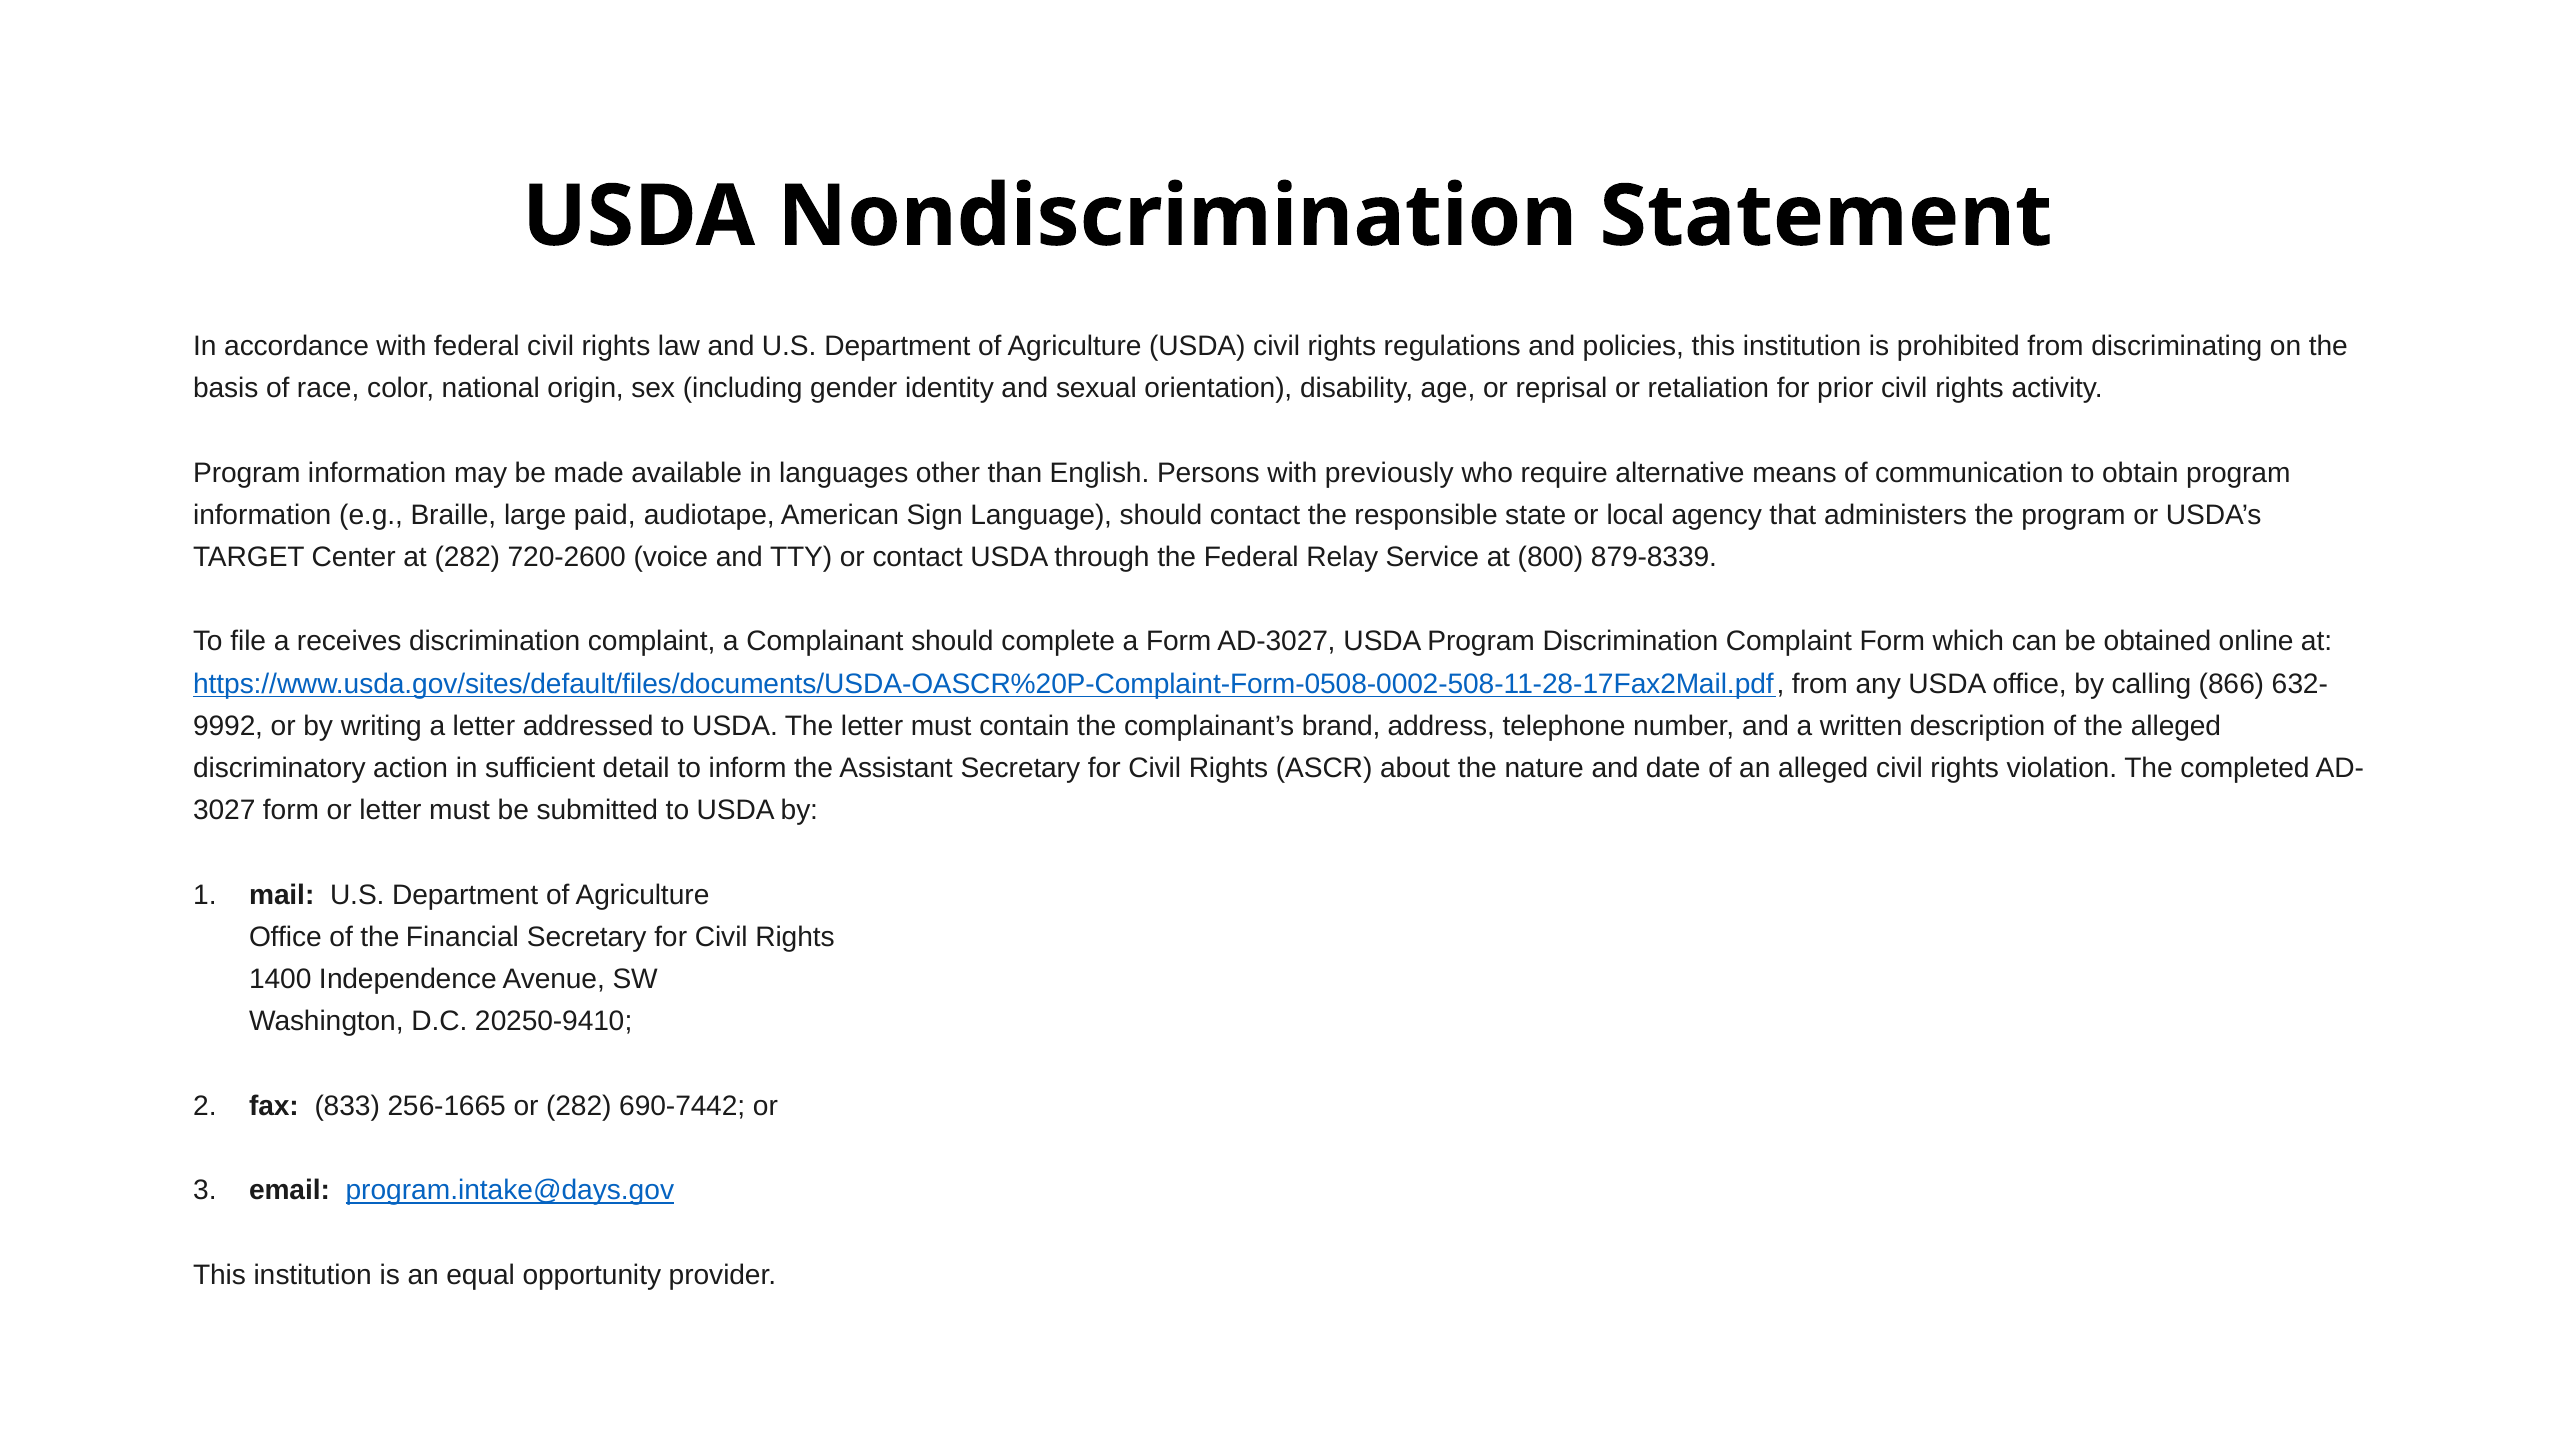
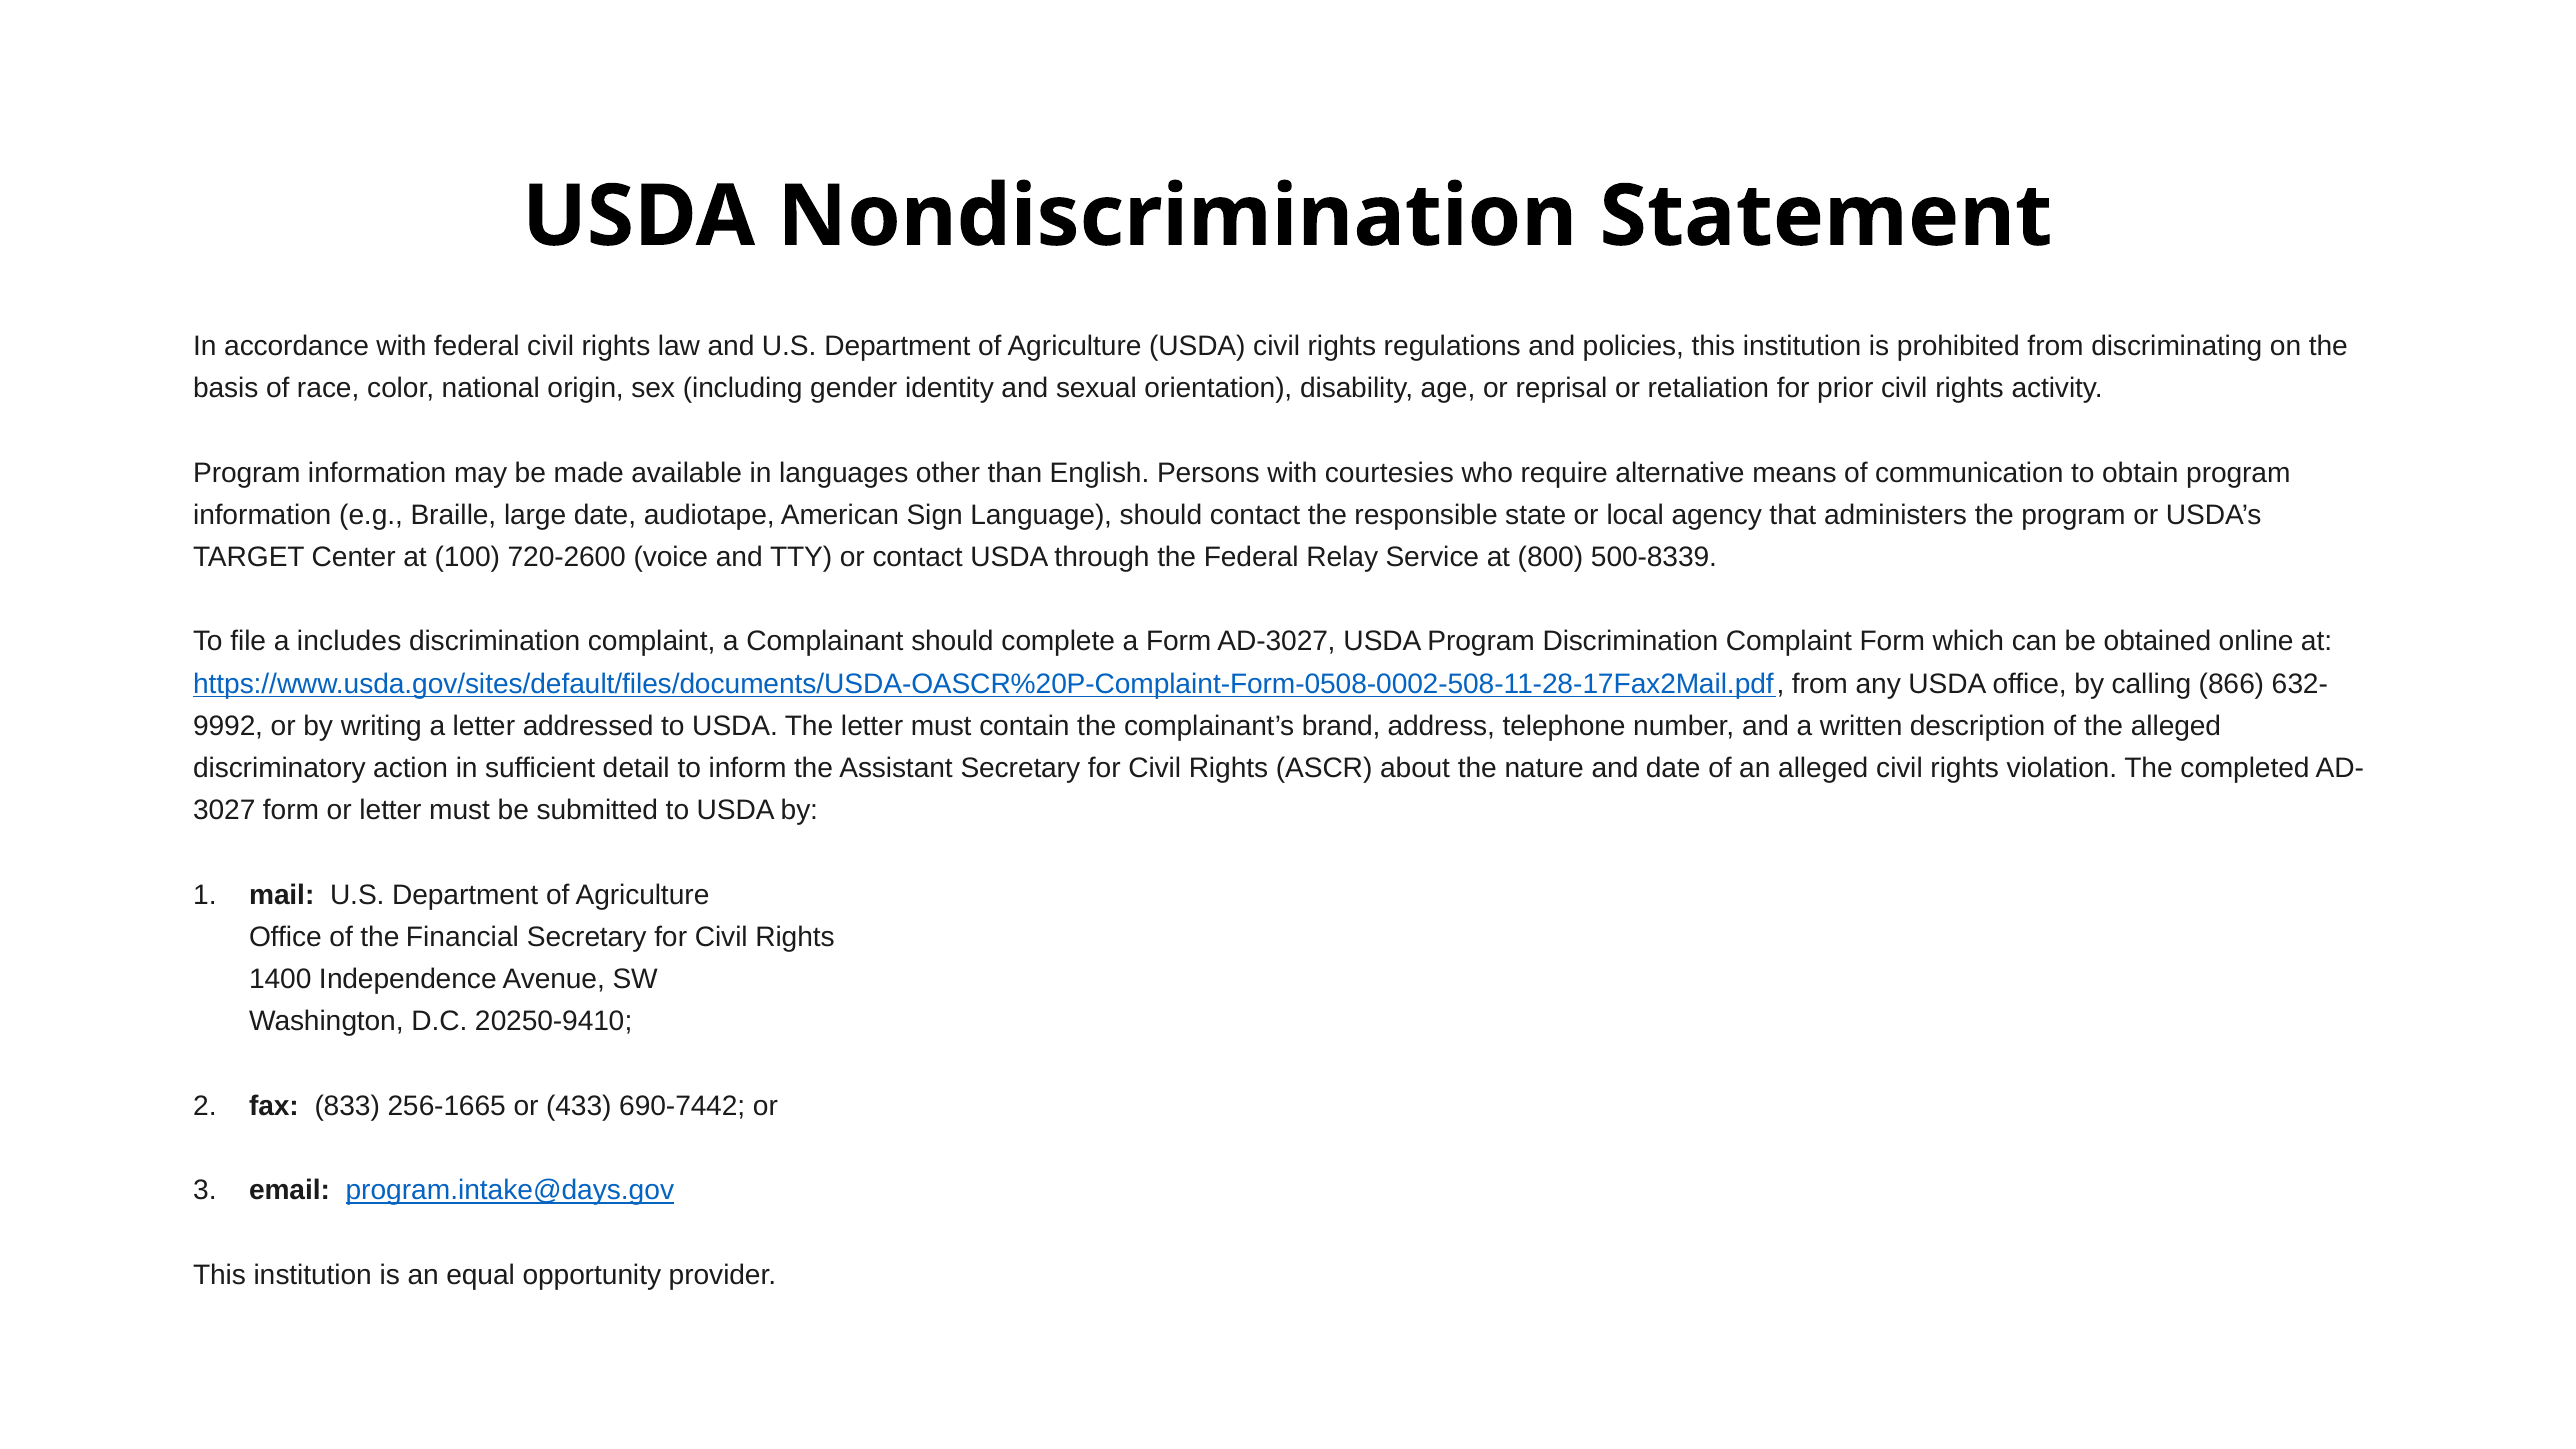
previously: previously -> courtesies (1389, 473)
large paid: paid -> date (605, 515)
at 282: 282 -> 100 (467, 557)
879-8339: 879-8339 -> 500-8339 (1654, 557)
receives: receives -> includes (349, 642)
or 282: 282 -> 433 (579, 1106)
